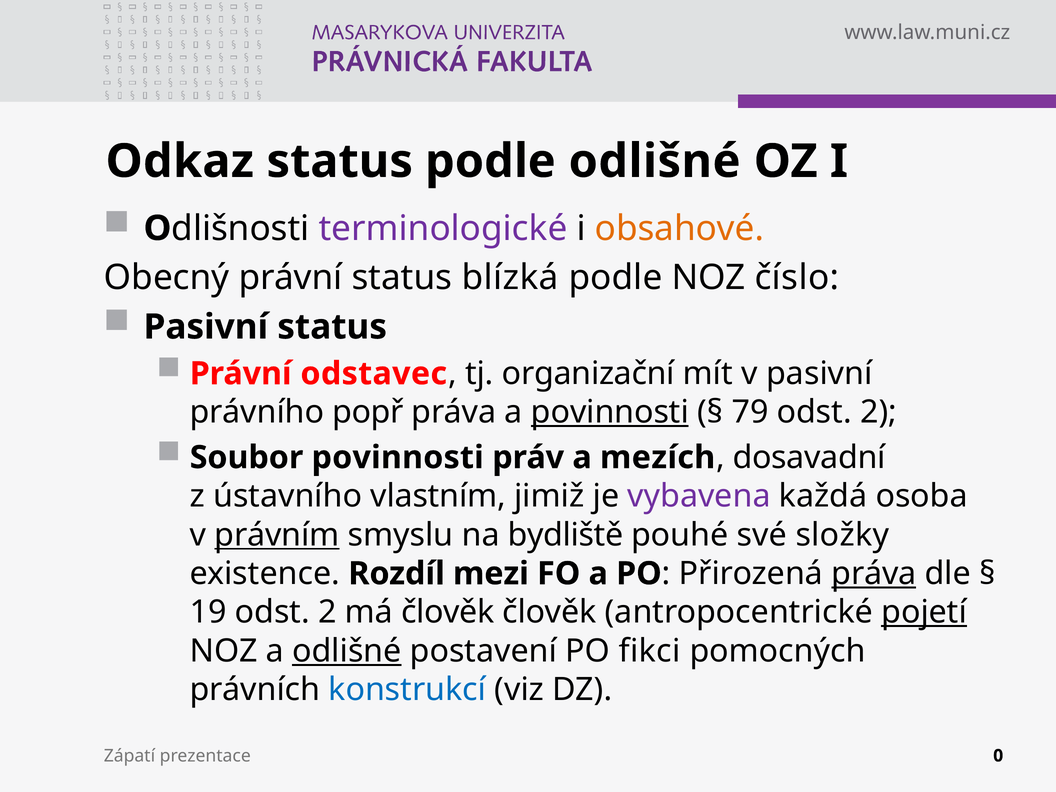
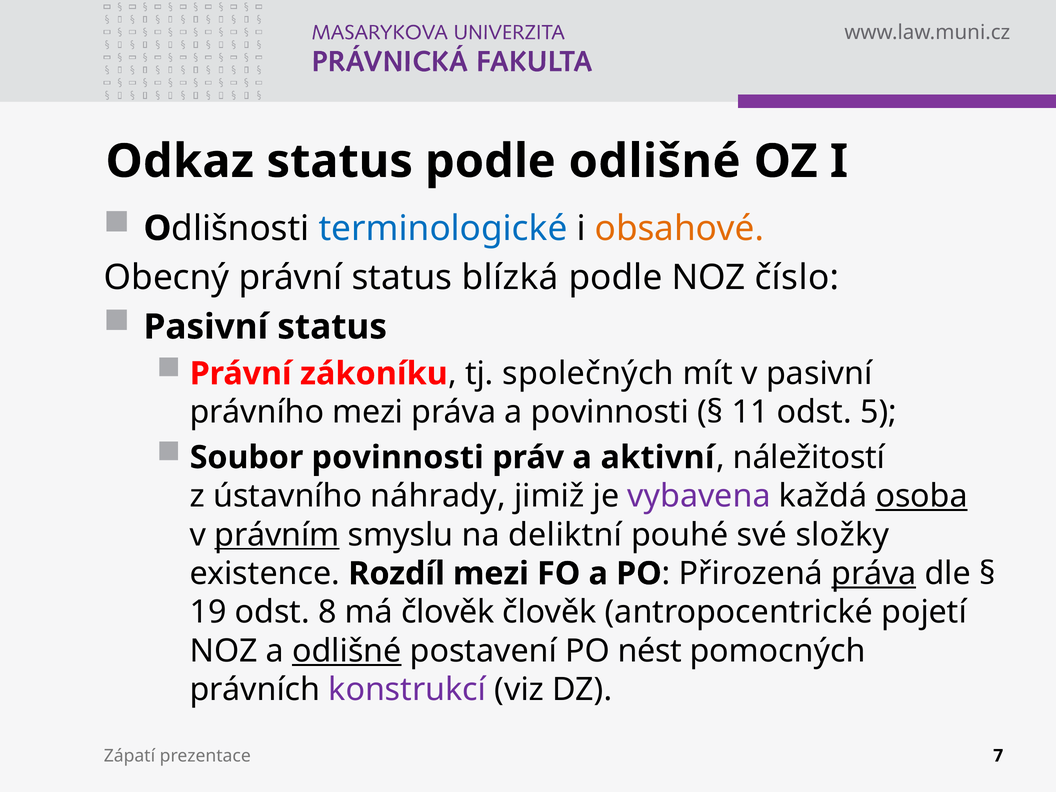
terminologické colour: purple -> blue (443, 228)
odstavec: odstavec -> zákoníku (374, 374)
organizační: organizační -> společných (588, 374)
právního popř: popř -> mezi (368, 412)
povinnosti underline: present -> none (610, 412)
79: 79 -> 11 (750, 412)
2: 2 -> 5 (878, 412)
mezích: mezích -> aktivní (658, 457)
dosavadní: dosavadní -> náležitostí (809, 457)
vlastním: vlastním -> náhrady (438, 496)
osoba underline: none -> present (922, 496)
bydliště: bydliště -> deliktní (565, 535)
19 odst 2: 2 -> 8 (327, 612)
pojetí underline: present -> none (924, 612)
fikci: fikci -> nést (650, 651)
konstrukcí colour: blue -> purple (407, 690)
0: 0 -> 7 (998, 756)
